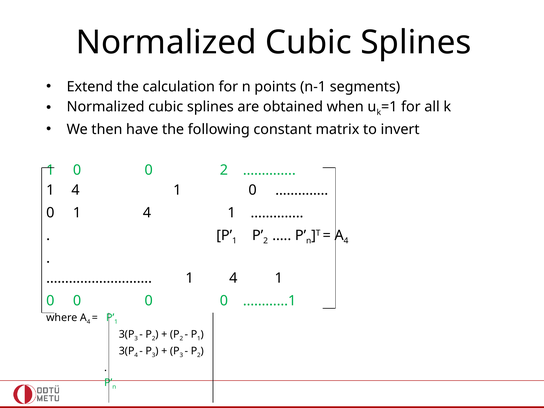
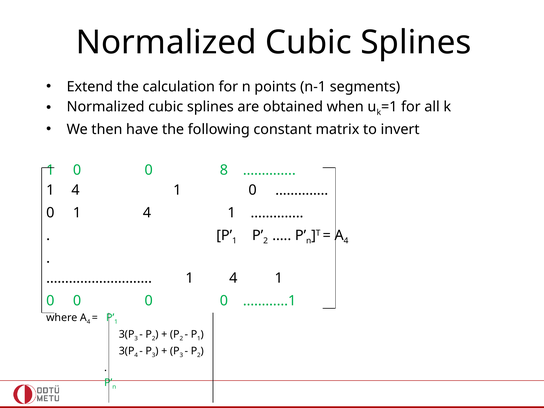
0 2: 2 -> 8 (224, 170)
